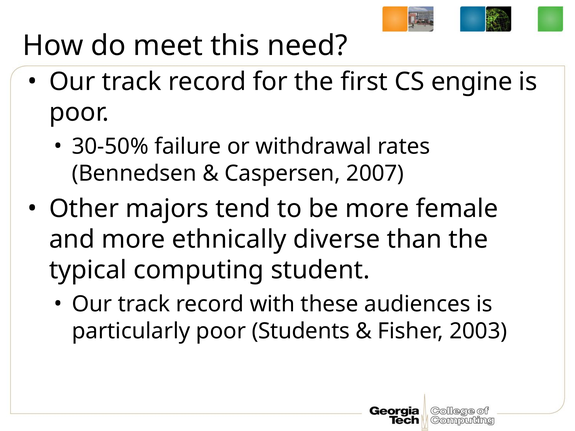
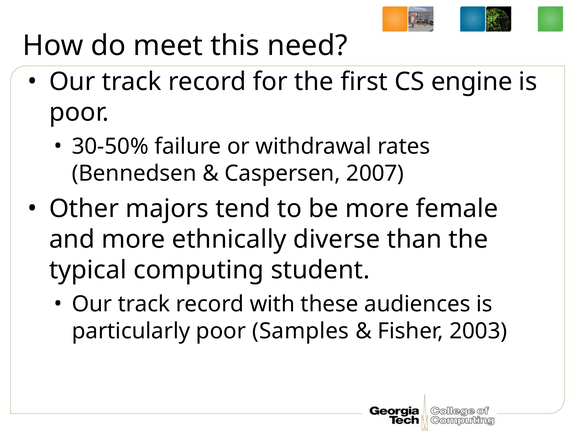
Students: Students -> Samples (301, 331)
